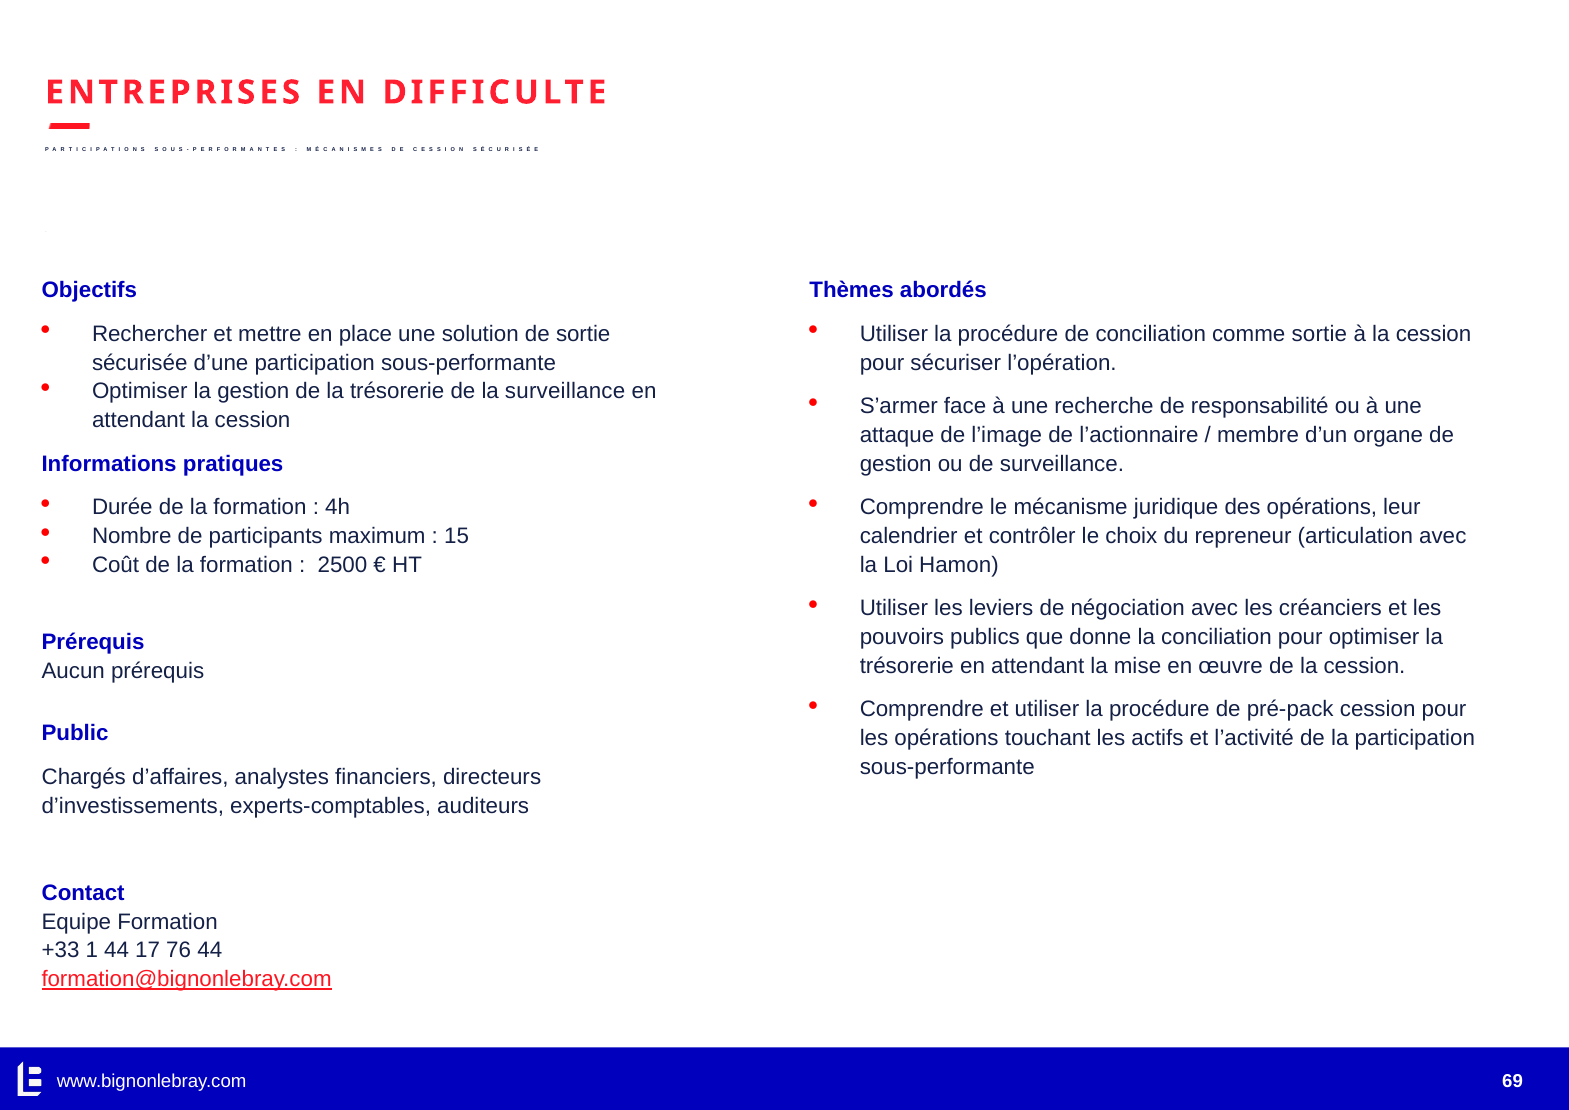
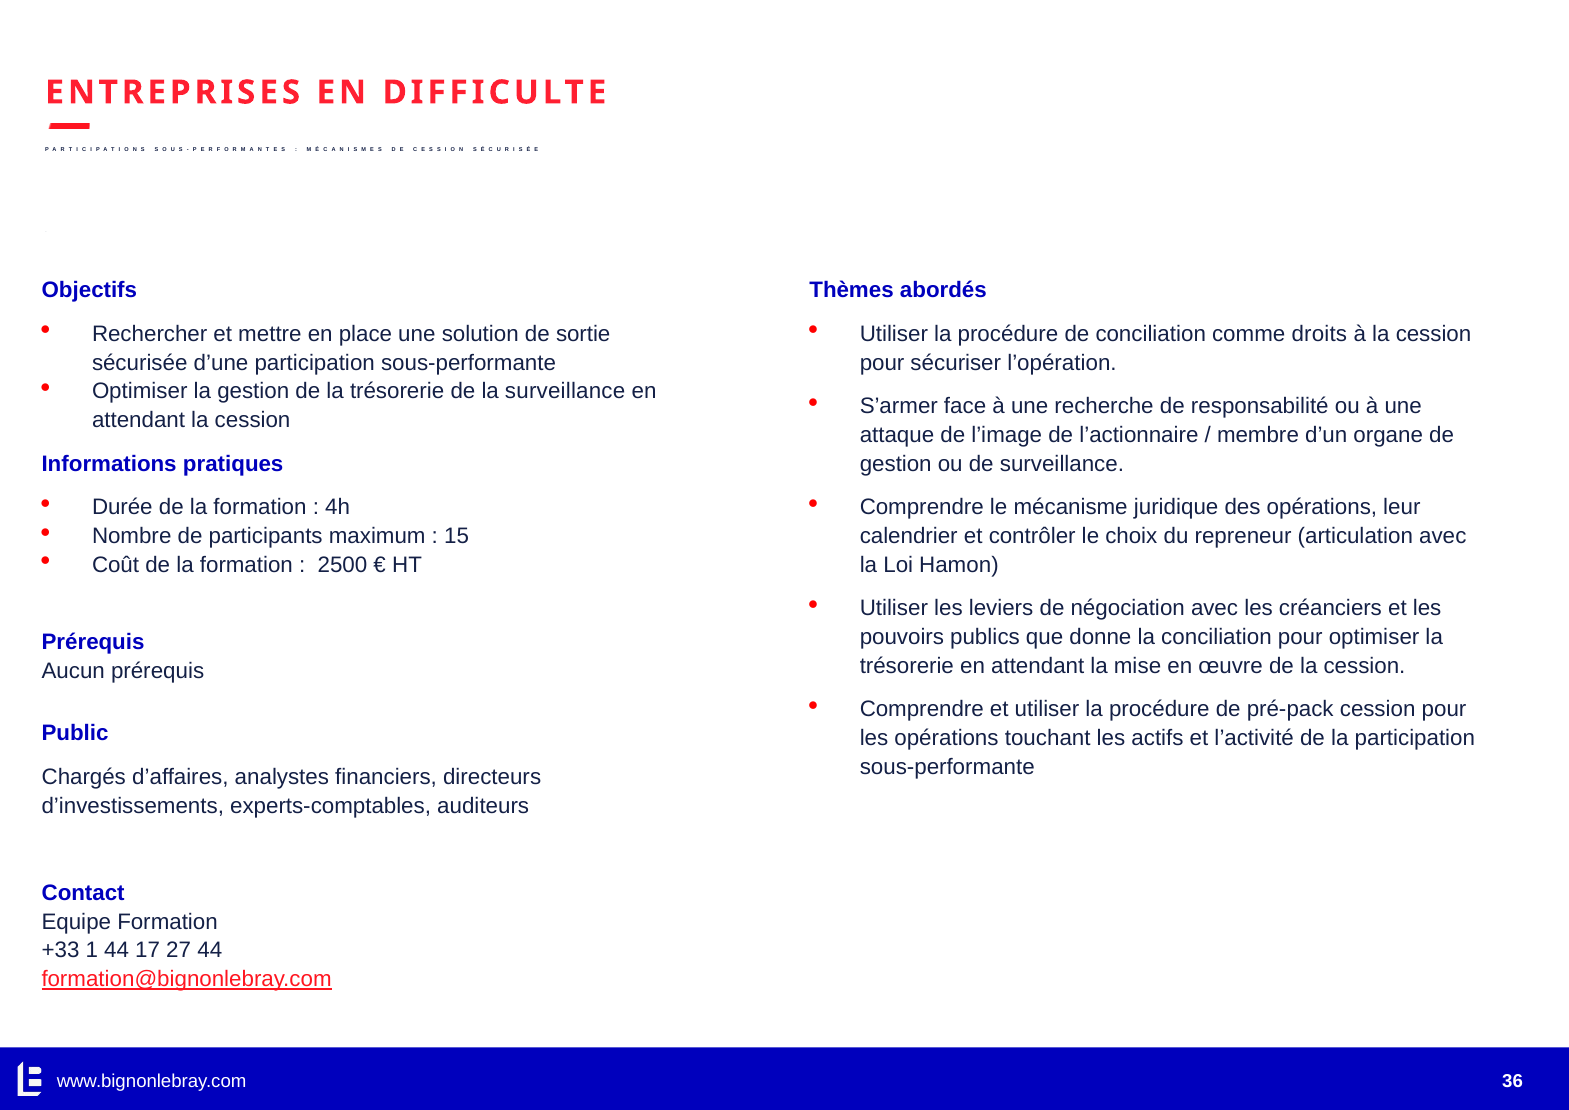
comme sortie: sortie -> droits (1319, 334)
76: 76 -> 27 (179, 950)
69: 69 -> 36 (1513, 1080)
